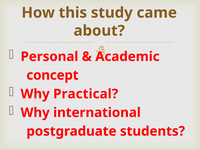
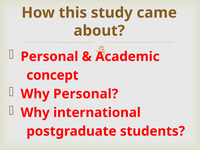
Why Practical: Practical -> Personal (86, 94)
